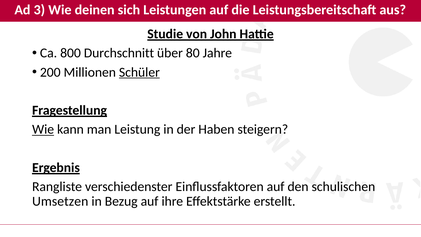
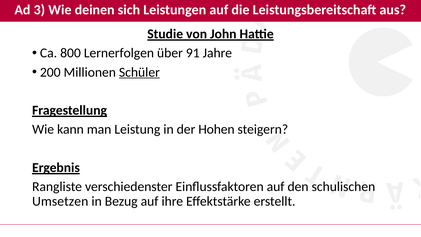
Durchschnitt: Durchschnitt -> Lernerfolgen (119, 53)
80: 80 -> 91 (193, 53)
Wie underline: present -> none (43, 129)
Haben: Haben -> Hohen (216, 129)
